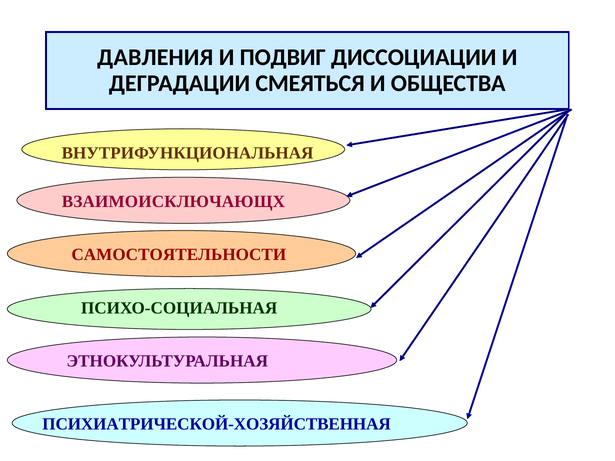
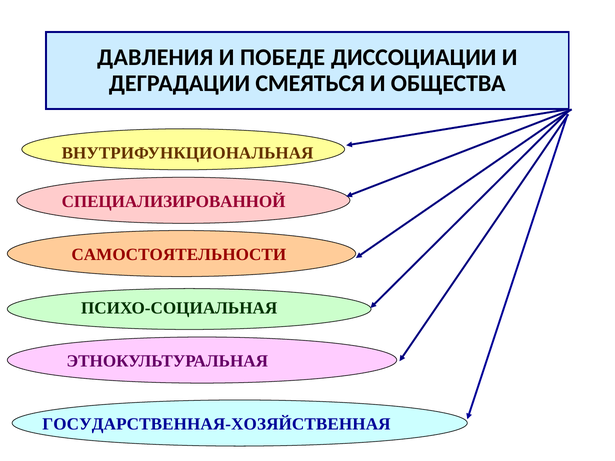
ПОДВИГ: ПОДВИГ -> ПОБЕДЕ (283, 57)
ВЗАИМОИСКЛЮЧАЮЩХ: ВЗАИМОИСКЛЮЧАЮЩХ -> СПЕЦИАЛИЗИРОВАННОЙ (174, 202)
ПСИХИАТРИЧЕСКОЙ-ХОЗЯЙСТВЕННАЯ: ПСИХИАТРИЧЕСКОЙ-ХОЗЯЙСТВЕННАЯ -> ГОСУДАРСТВЕННАЯ-ХОЗЯЙСТВЕННАЯ (216, 424)
